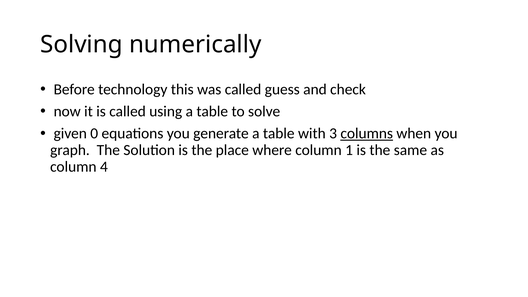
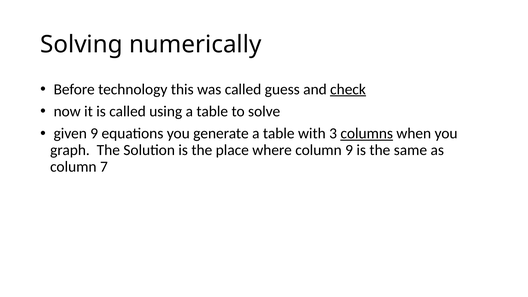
check underline: none -> present (348, 89)
given 0: 0 -> 9 (94, 134)
column 1: 1 -> 9 (349, 150)
4: 4 -> 7 (104, 167)
